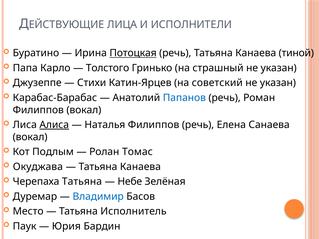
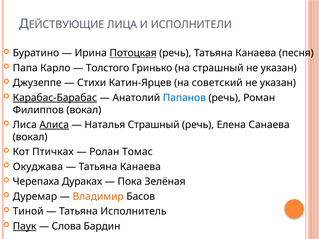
тиной: тиной -> песня (296, 53)
Карабас-Барабас underline: none -> present (55, 98)
Наталья Филиппов: Филиппов -> Страшный (154, 125)
Подлым: Подлым -> Птичках (53, 152)
Черепаха Татьяна: Татьяна -> Дураках (82, 182)
Небе: Небе -> Пока (130, 182)
Владимир colour: blue -> orange (98, 197)
Место: Место -> Тиной (28, 212)
Паук underline: none -> present (25, 226)
Юрия: Юрия -> Слова (66, 226)
